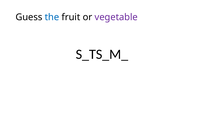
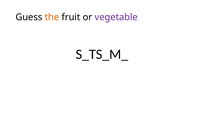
the colour: blue -> orange (52, 17)
